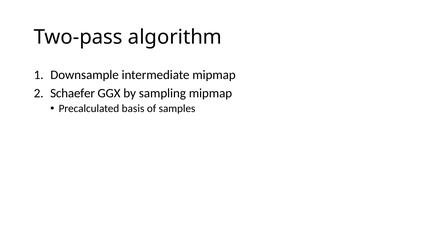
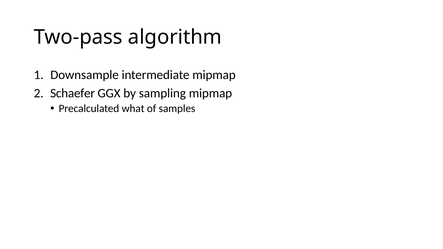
basis: basis -> what (133, 109)
